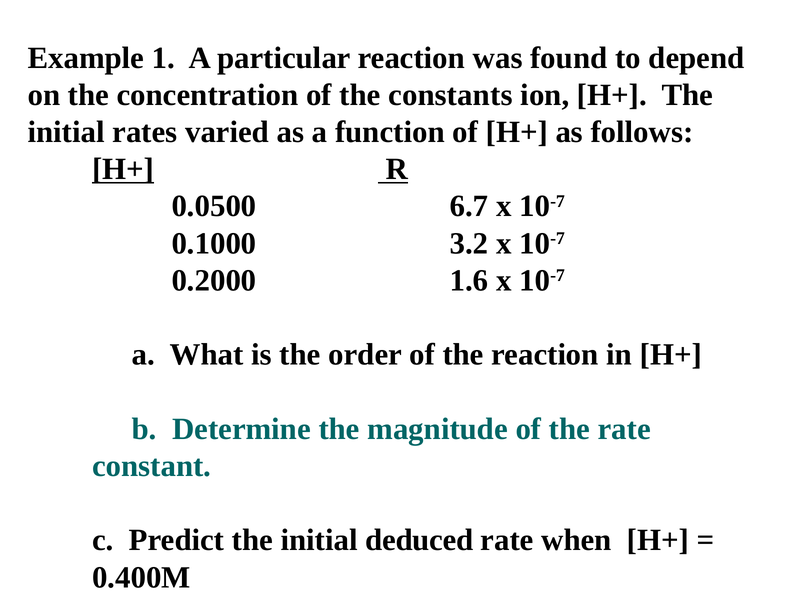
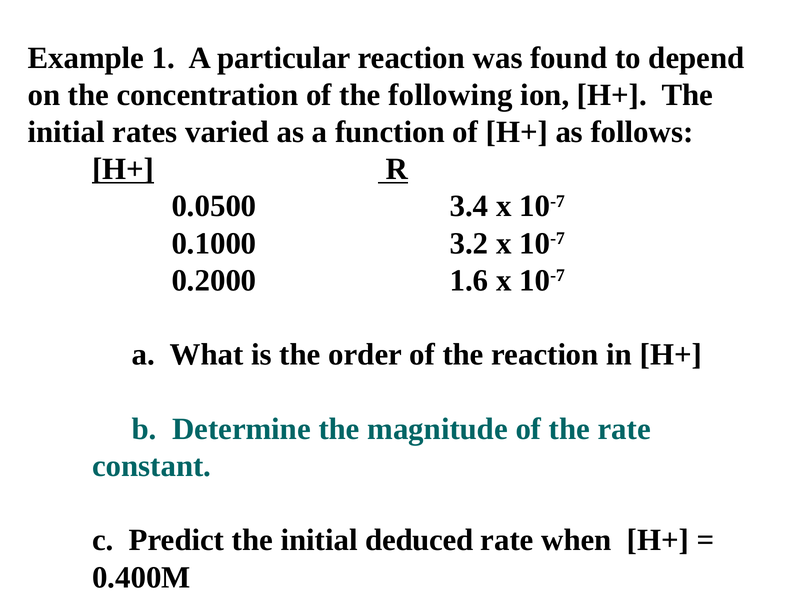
constants: constants -> following (450, 95)
6.7: 6.7 -> 3.4 (469, 206)
